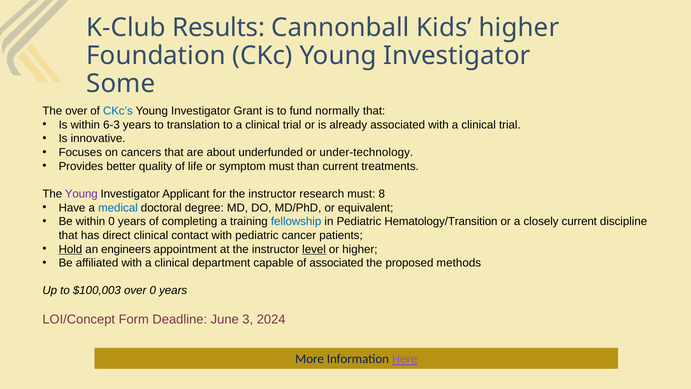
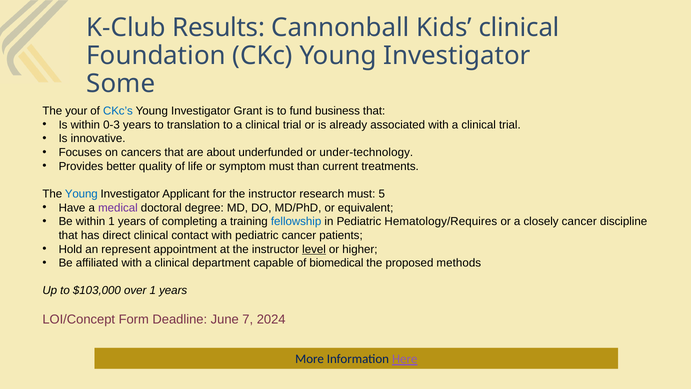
Kids higher: higher -> clinical (519, 28)
The over: over -> your (76, 111)
normally: normally -> business (337, 111)
6-3: 6-3 -> 0-3 (111, 125)
Young colour: purple -> blue (81, 194)
8: 8 -> 5 (382, 194)
medical colour: blue -> purple (118, 208)
within 0: 0 -> 1 (112, 221)
Hematology/Transition: Hematology/Transition -> Hematology/Requires (441, 221)
closely current: current -> cancer (579, 221)
Hold underline: present -> none (70, 249)
engineers: engineers -> represent (126, 249)
of associated: associated -> biomedical (336, 263)
$100,003: $100,003 -> $103,000 (97, 290)
over 0: 0 -> 1 (153, 290)
3: 3 -> 7 (248, 319)
